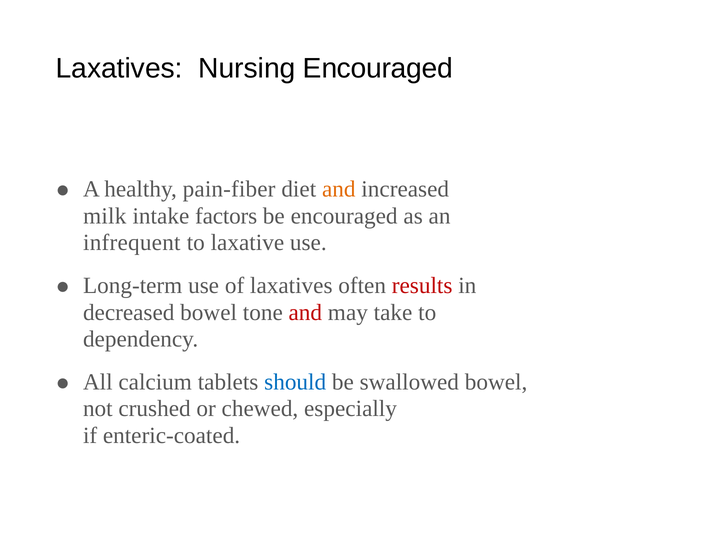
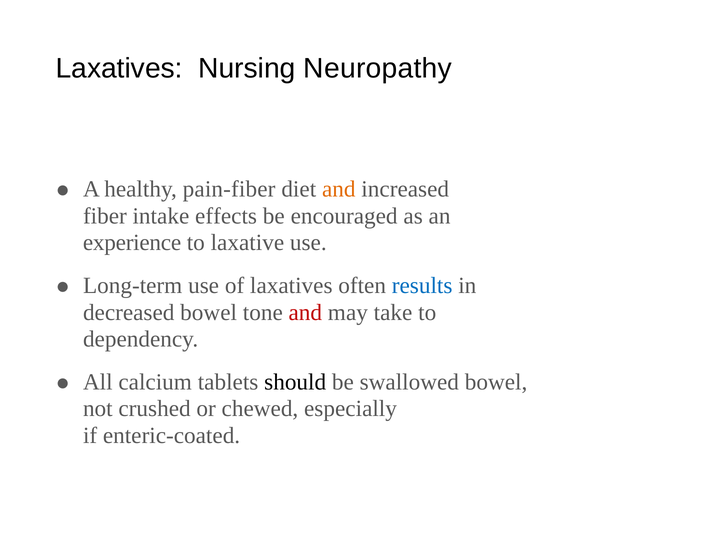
Nursing Encouraged: Encouraged -> Neuropathy (378, 68)
milk: milk -> fiber (105, 216)
factors: factors -> effects (226, 216)
infrequent: infrequent -> experience (132, 243)
results colour: red -> blue (422, 286)
should colour: blue -> black (295, 382)
